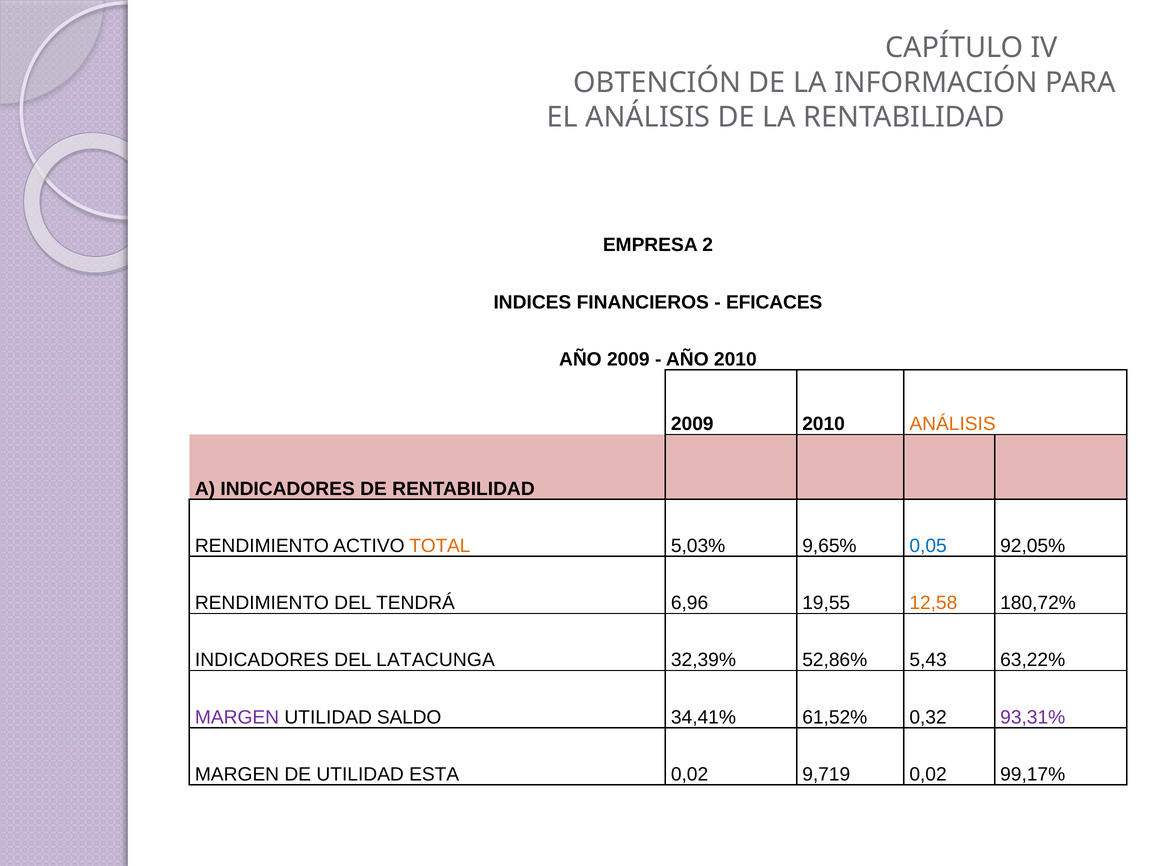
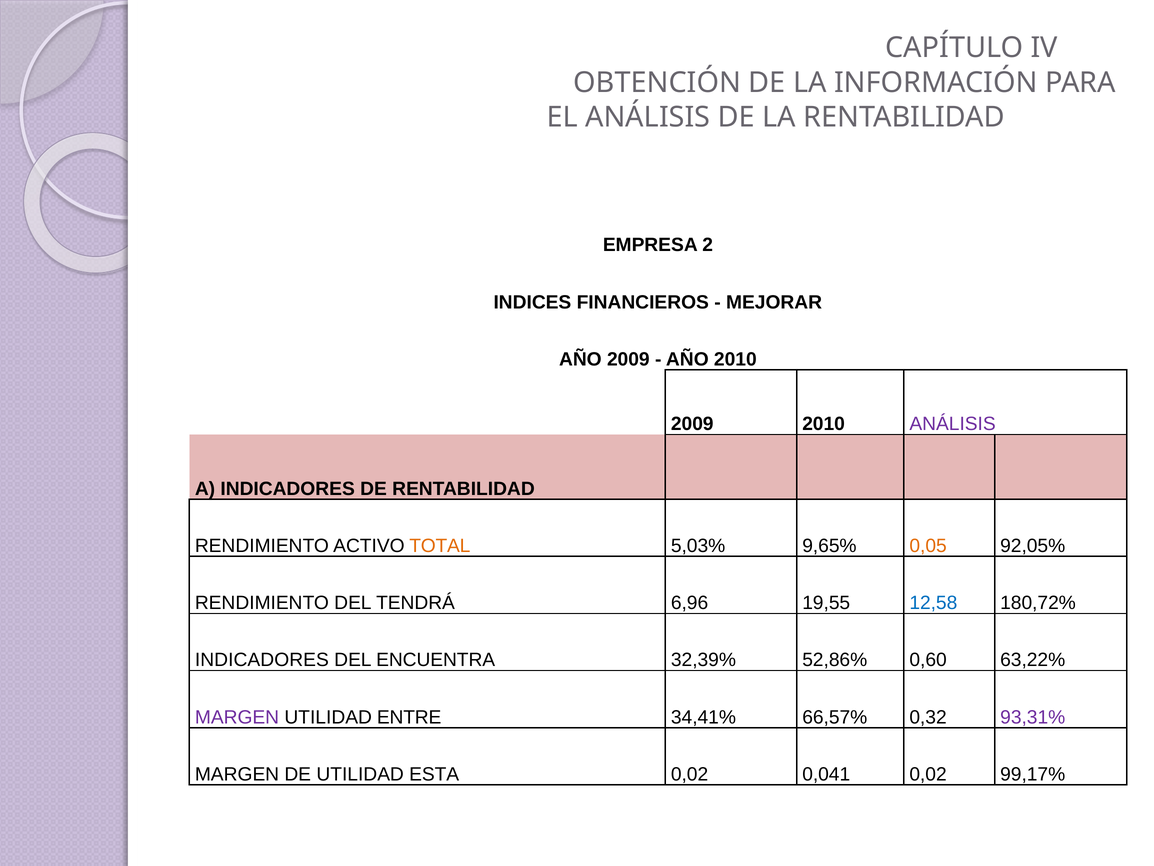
EFICACES: EFICACES -> MEJORAR (774, 302)
ANÁLISIS colour: orange -> purple (953, 424)
0,05 colour: blue -> orange (928, 546)
12,58 colour: orange -> blue (933, 603)
LATACUNGA: LATACUNGA -> ENCUENTRA (436, 660)
5,43: 5,43 -> 0,60 (928, 660)
SALDO: SALDO -> ENTRE (409, 717)
61,52%: 61,52% -> 66,57% (835, 717)
9,719: 9,719 -> 0,041 (826, 774)
